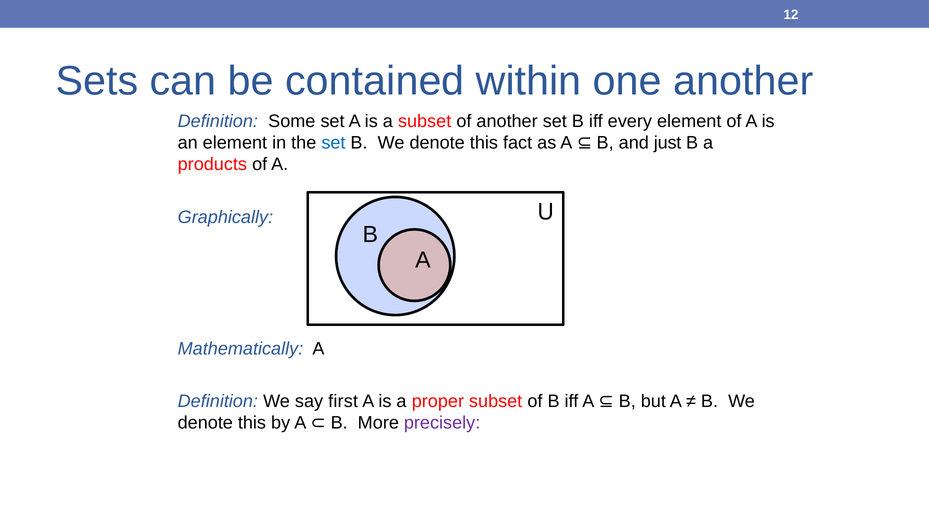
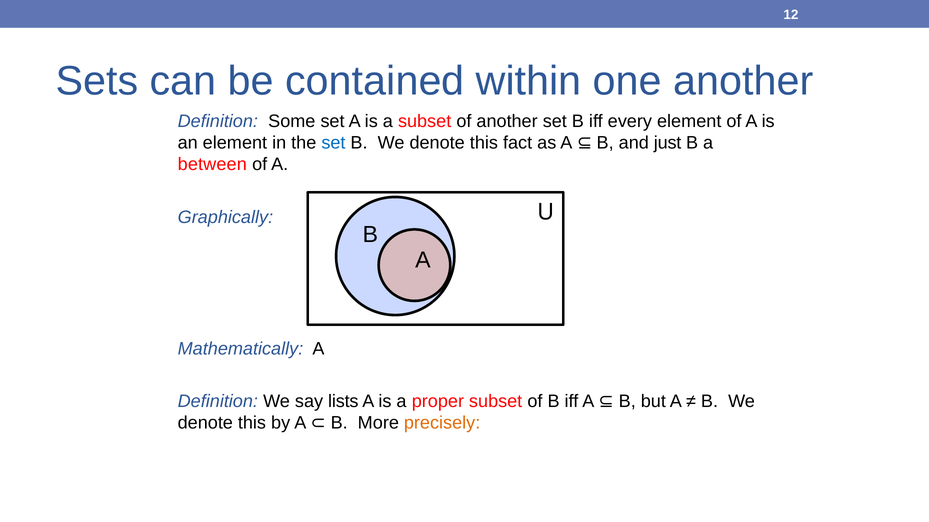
products: products -> between (212, 165)
first: first -> lists (343, 402)
precisely colour: purple -> orange (442, 423)
